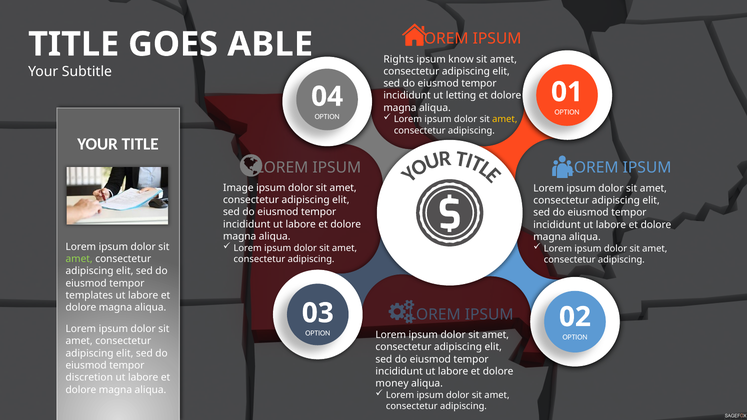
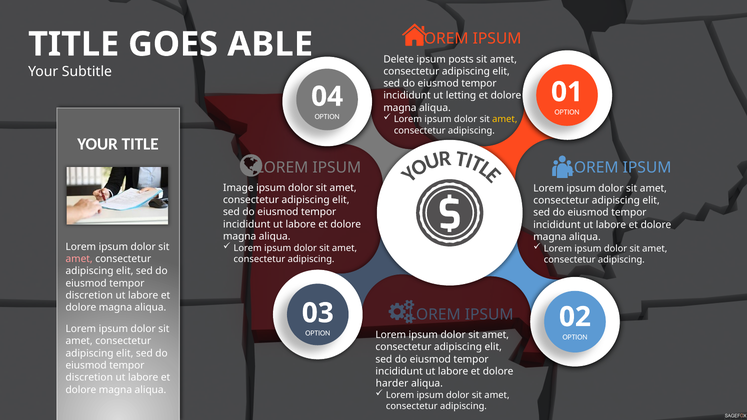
Rights: Rights -> Delete (399, 59)
know: know -> posts (461, 59)
amet colour: light green -> pink (79, 259)
templates: templates -> discretion (89, 295)
money: money -> harder (392, 384)
